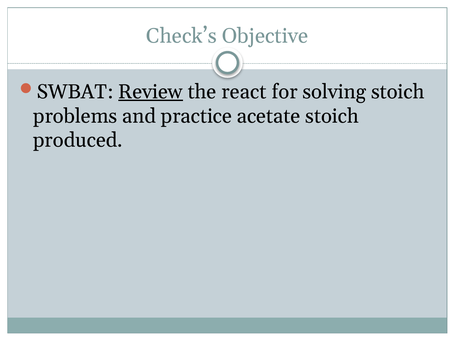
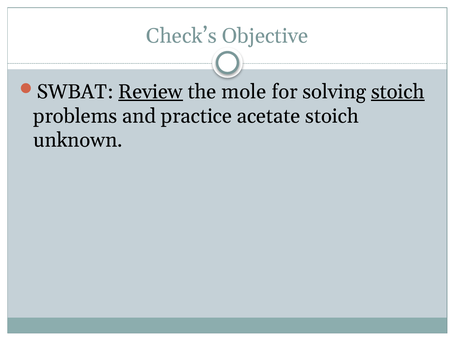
react: react -> mole (244, 92)
stoich underline: none -> present (398, 92)
produced: produced -> unknown (78, 140)
